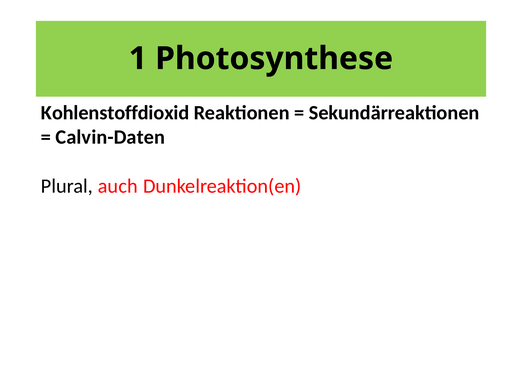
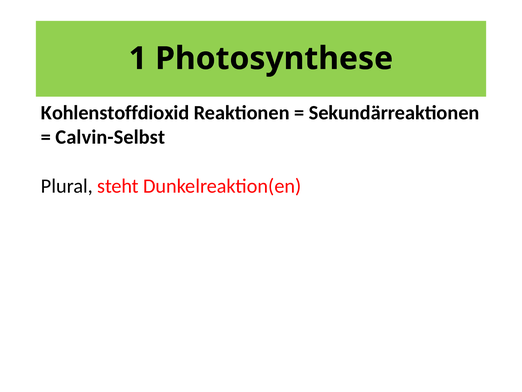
Calvin-Daten: Calvin-Daten -> Calvin-Selbst (110, 137)
auch: auch -> steht (118, 186)
